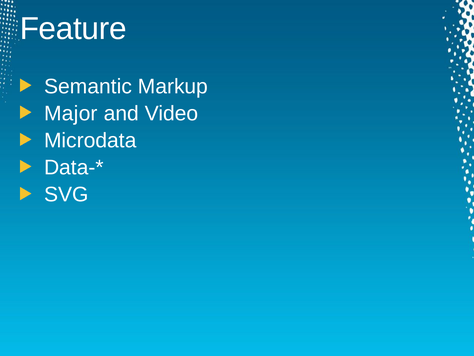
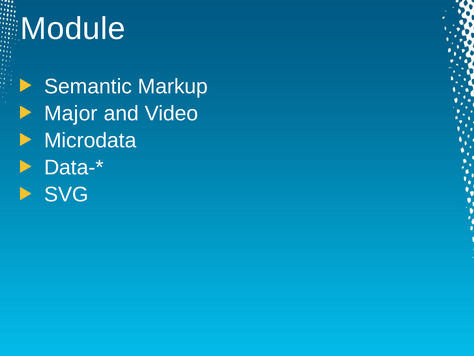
Feature: Feature -> Module (73, 29)
